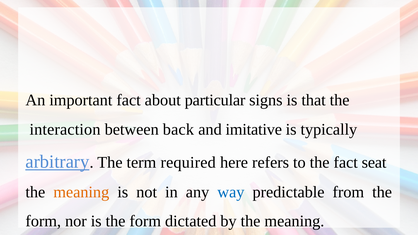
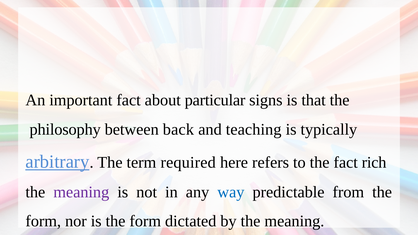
interaction: interaction -> philosophy (65, 129)
imitative: imitative -> teaching (254, 129)
seat: seat -> rich (374, 162)
meaning colour: orange -> purple (81, 192)
